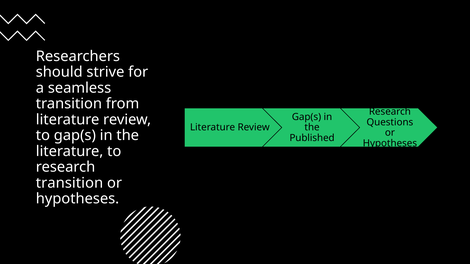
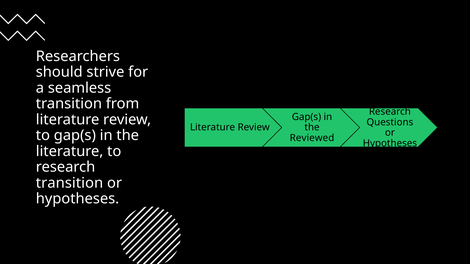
Published: Published -> Reviewed (312, 138)
